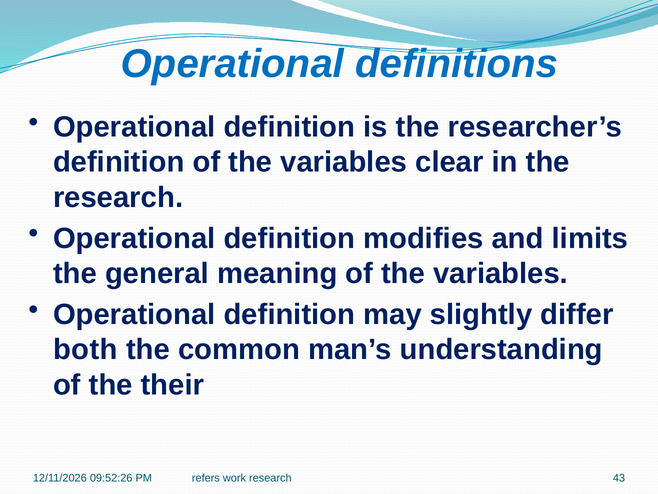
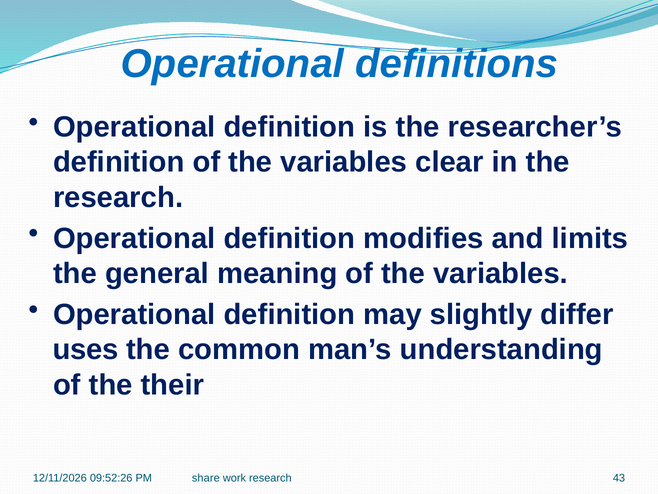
both: both -> uses (86, 349)
refers: refers -> share (206, 478)
